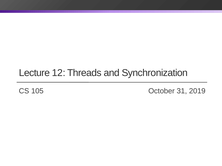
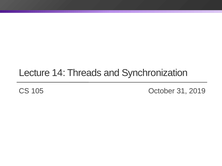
12: 12 -> 14 (59, 73)
